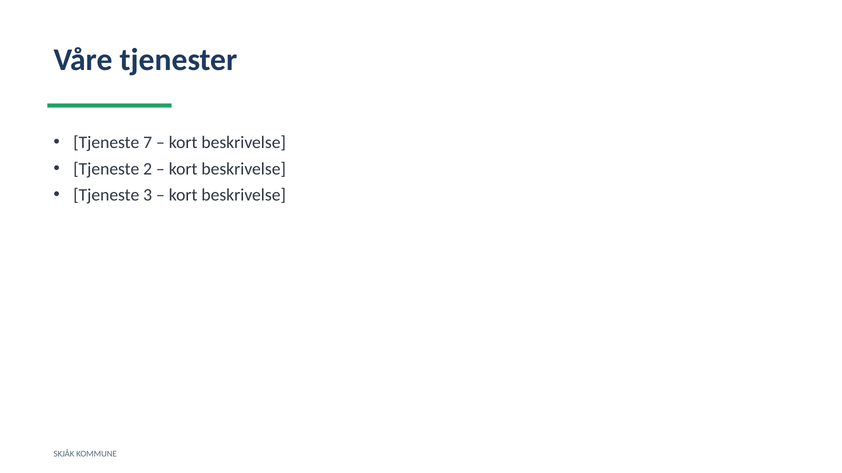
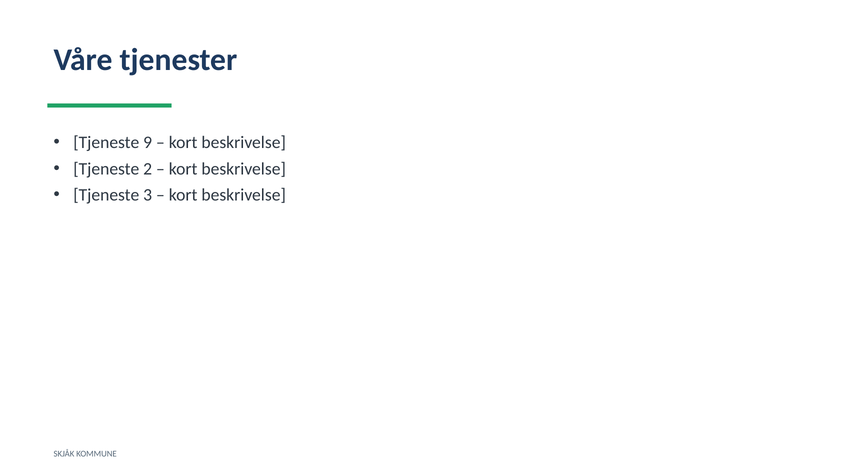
7: 7 -> 9 (148, 143)
